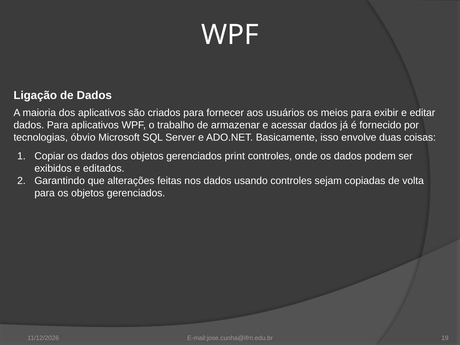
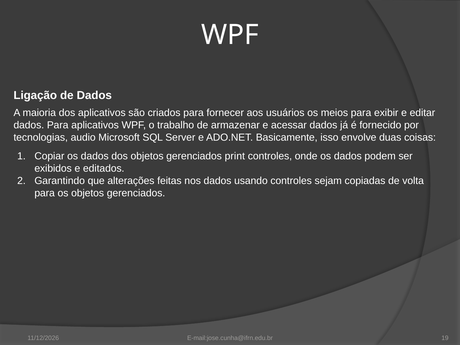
óbvio: óbvio -> audio (83, 137)
